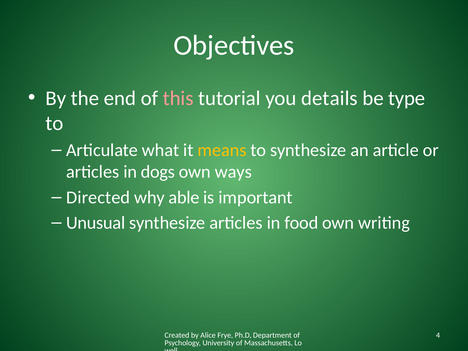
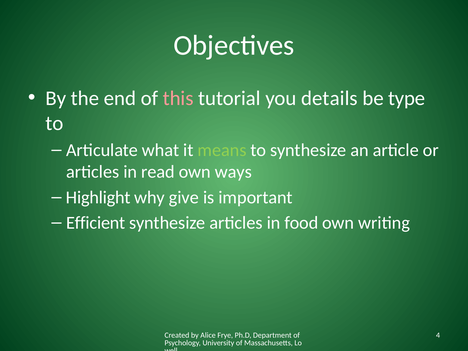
means colour: yellow -> light green (222, 150)
dogs: dogs -> read (158, 172)
Directed: Directed -> Highlight (98, 197)
able: able -> give (184, 197)
Unusual: Unusual -> Efficient (96, 223)
